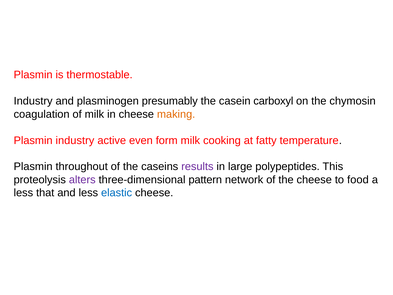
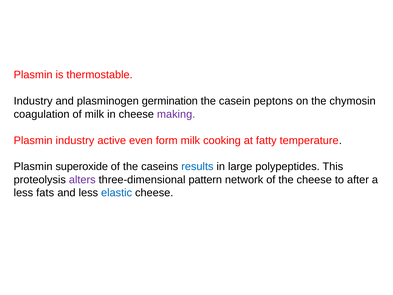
presumably: presumably -> germination (170, 101)
carboxyl: carboxyl -> peptons (273, 101)
making colour: orange -> purple (176, 114)
throughout: throughout -> superoxide (82, 166)
results colour: purple -> blue (197, 166)
food: food -> after (358, 180)
that: that -> fats (45, 193)
